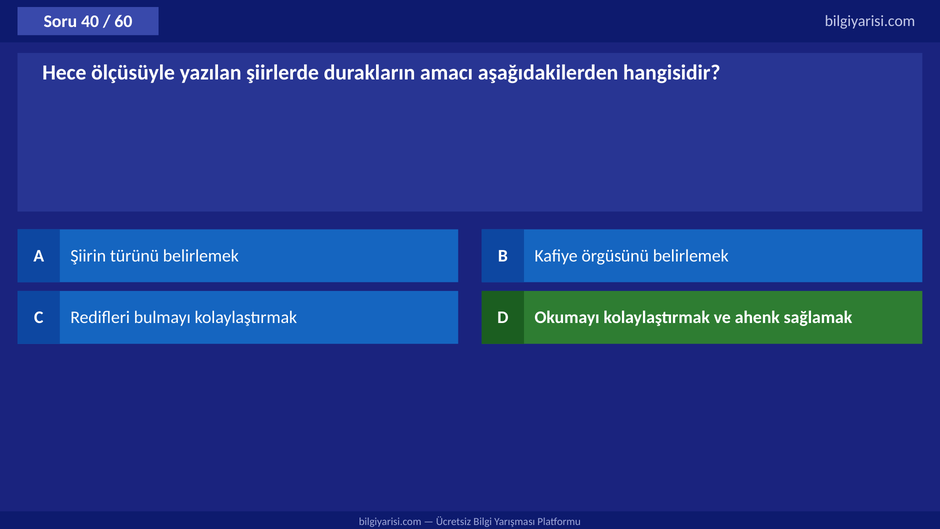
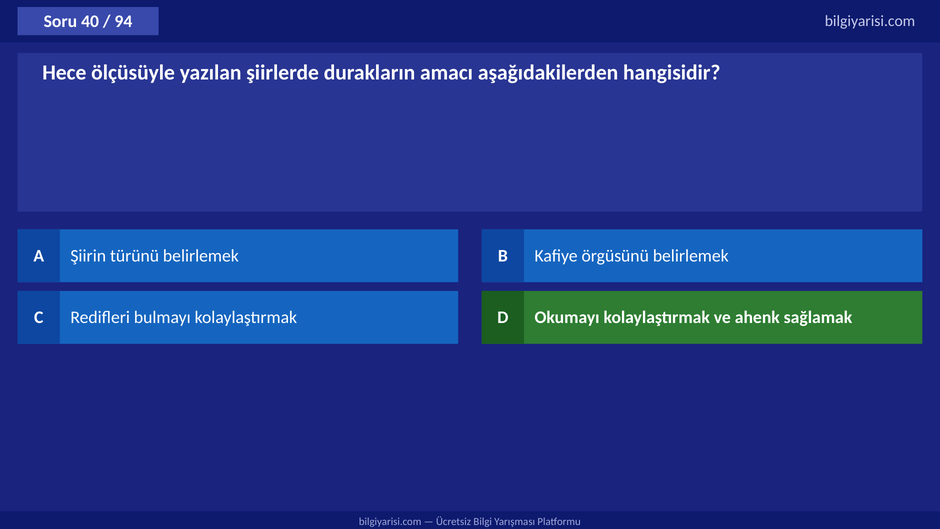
60: 60 -> 94 (123, 21)
